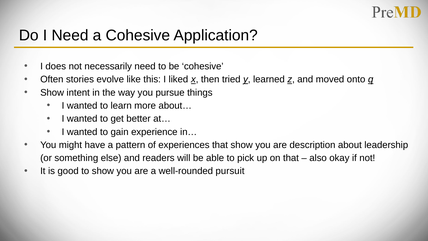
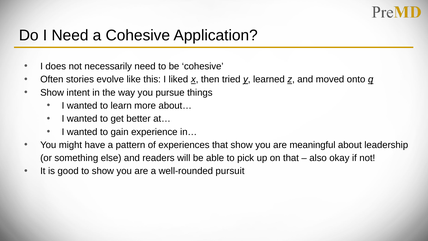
description: description -> meaningful (313, 145)
